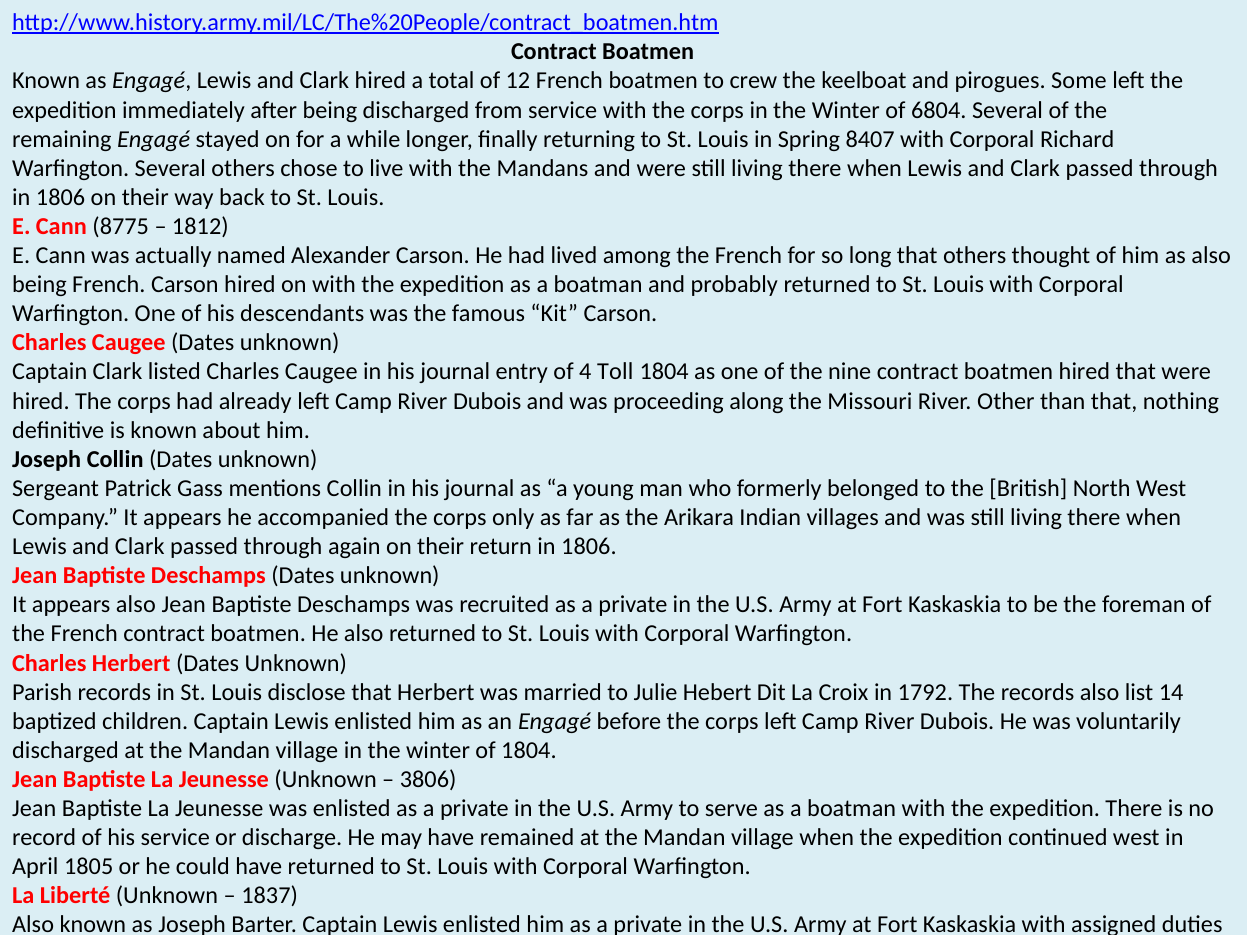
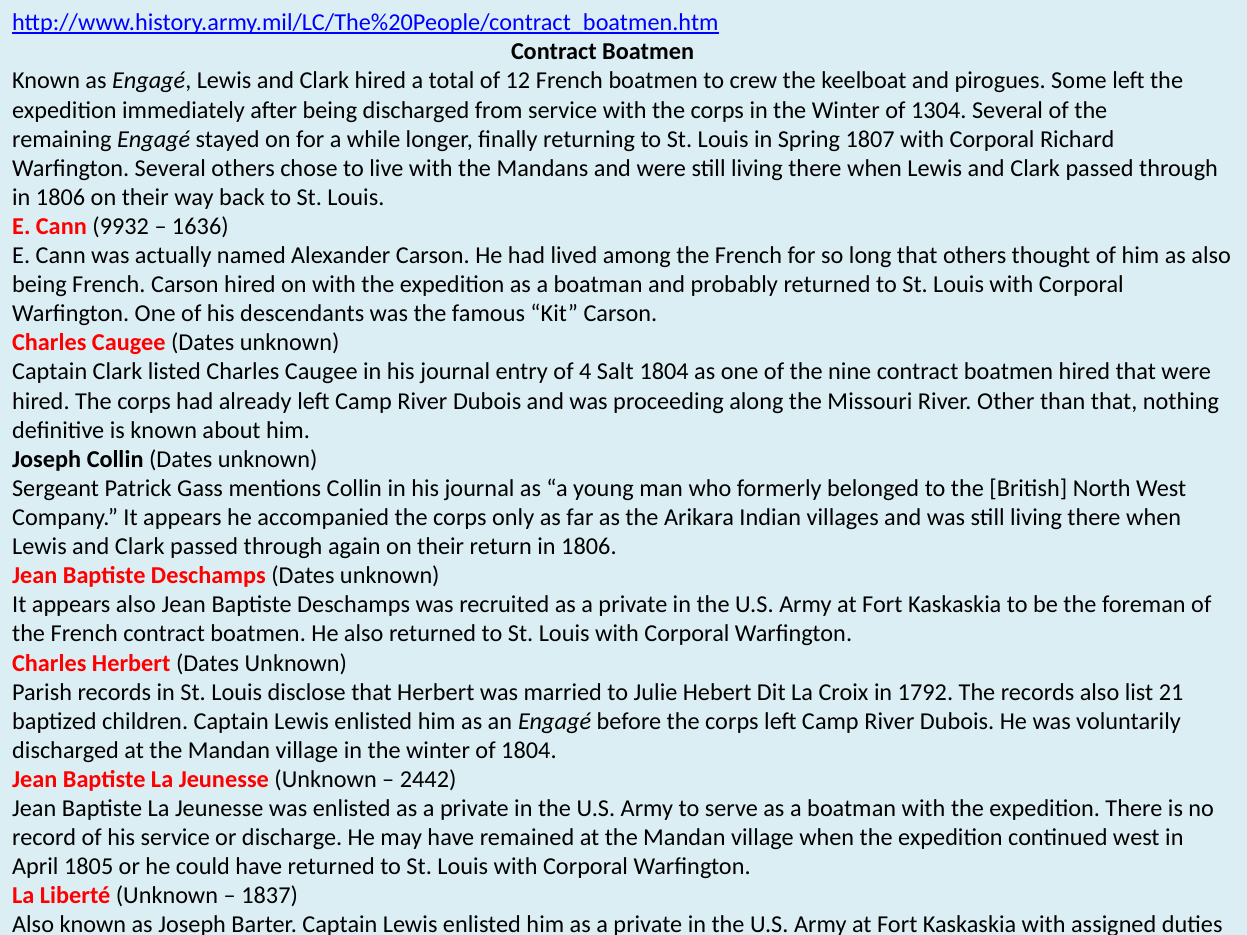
6804: 6804 -> 1304 (939, 110)
8407: 8407 -> 1807 (870, 139)
8775: 8775 -> 9932 (121, 227)
1812: 1812 -> 1636 (200, 227)
Toll: Toll -> Salt (615, 372)
14: 14 -> 21 (1171, 692)
3806: 3806 -> 2442 (428, 780)
